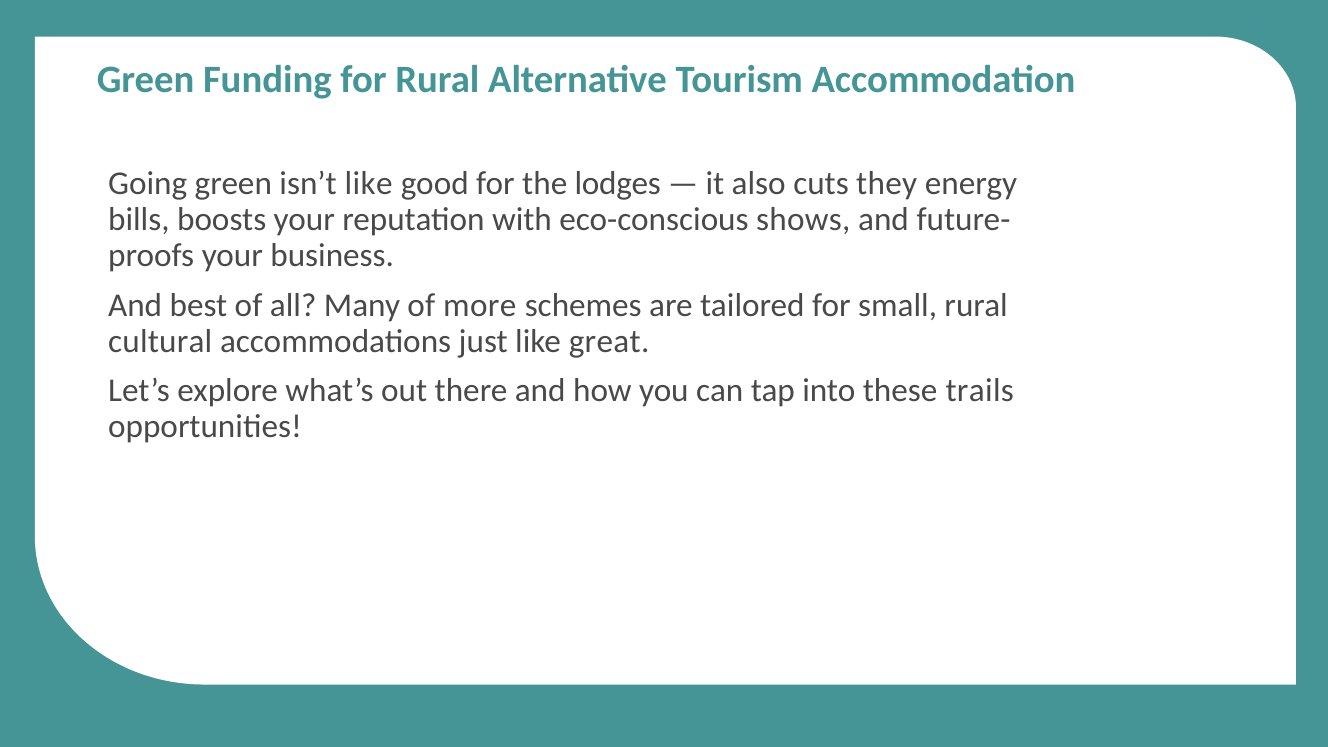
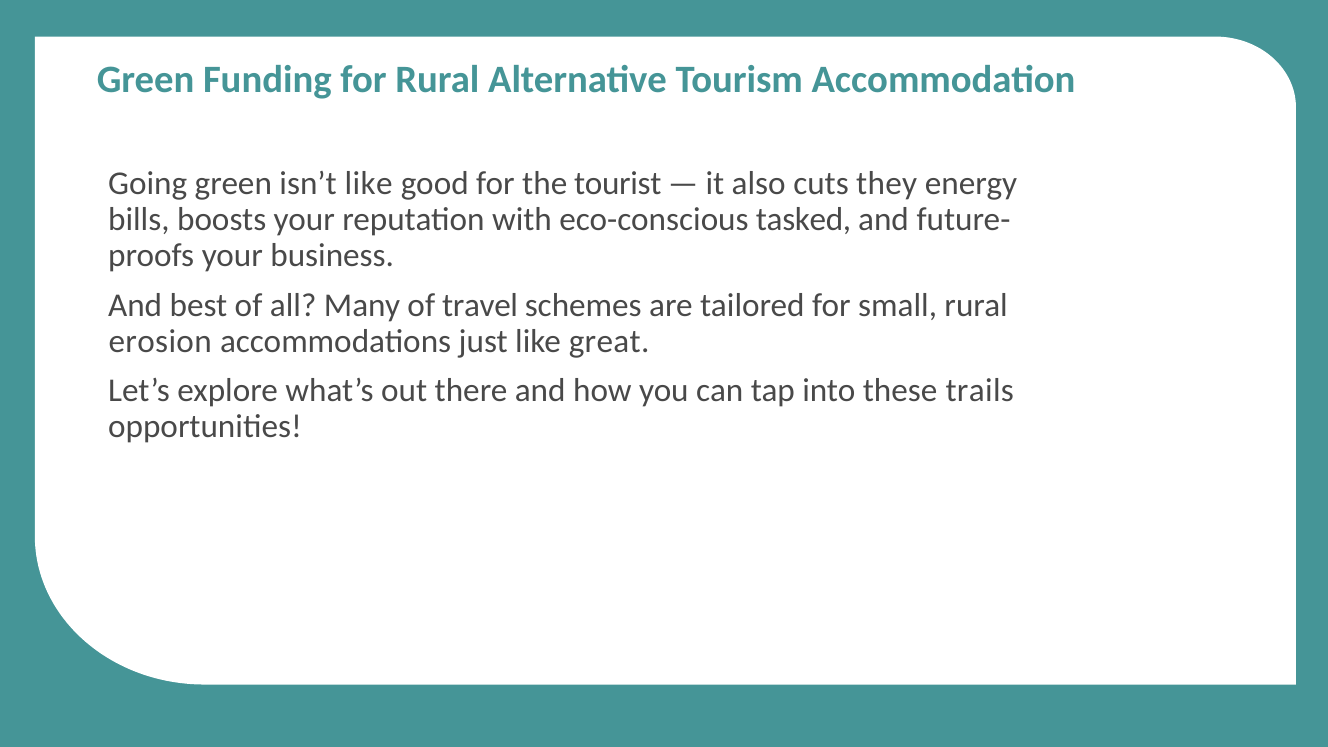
lodges: lodges -> tourist (618, 184)
shows: shows -> tasked (804, 220)
more: more -> travel (480, 305)
cultural: cultural -> erosion (160, 341)
